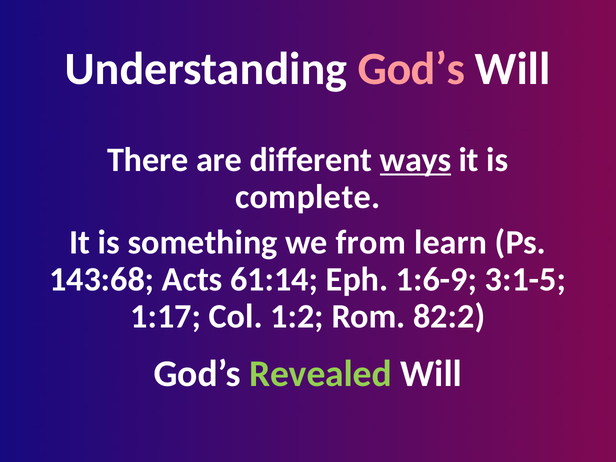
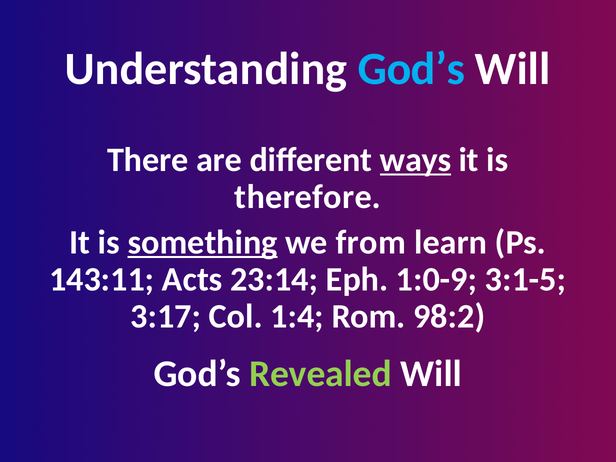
God’s colour: pink -> light blue (411, 69)
complete: complete -> therefore (308, 197)
something underline: none -> present (203, 242)
143:68: 143:68 -> 143:11 (102, 279)
61:14: 61:14 -> 23:14 (274, 279)
1:6-9: 1:6-9 -> 1:0-9 (437, 279)
1:17: 1:17 -> 3:17 (166, 316)
1:2: 1:2 -> 1:4 (297, 316)
82:2: 82:2 -> 98:2 (449, 316)
